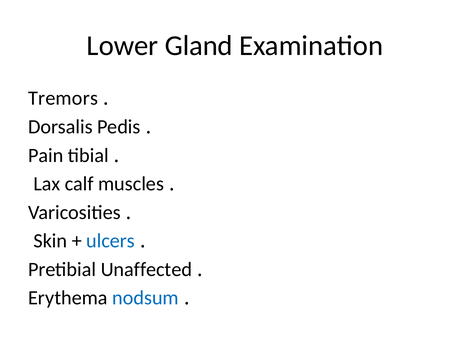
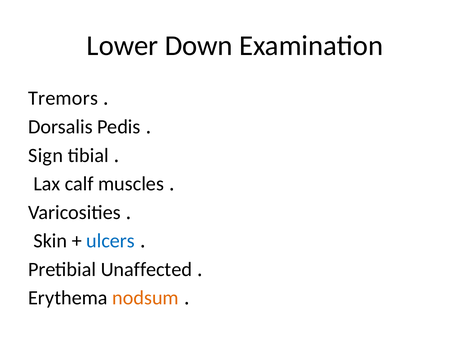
Gland: Gland -> Down (199, 45)
Pain: Pain -> Sign (46, 155)
nodsum colour: blue -> orange (146, 298)
